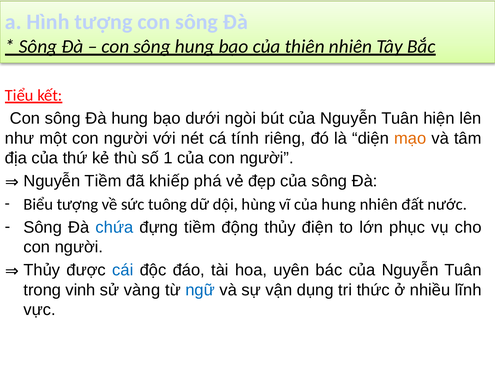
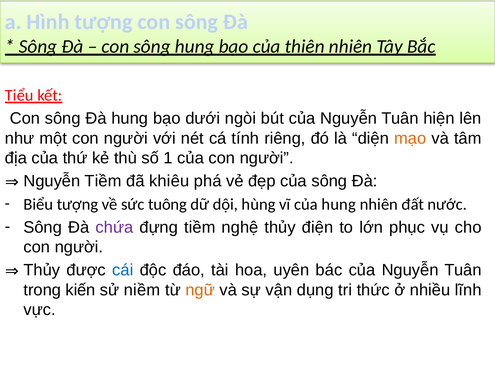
khiếp: khiếp -> khiêu (169, 181)
chứa colour: blue -> purple (114, 227)
động: động -> nghệ (240, 227)
vinh: vinh -> kiến (81, 290)
vàng: vàng -> niềm (142, 290)
ngữ colour: blue -> orange (200, 290)
